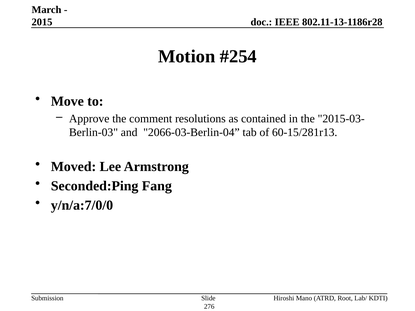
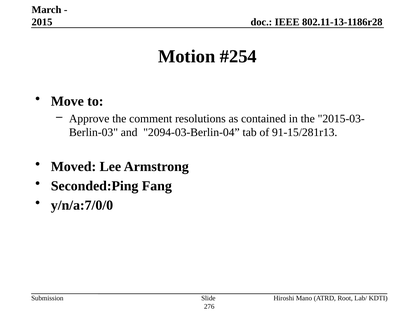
2066-03-Berlin-04: 2066-03-Berlin-04 -> 2094-03-Berlin-04 (191, 132)
60-15/281r13: 60-15/281r13 -> 91-15/281r13 (305, 132)
